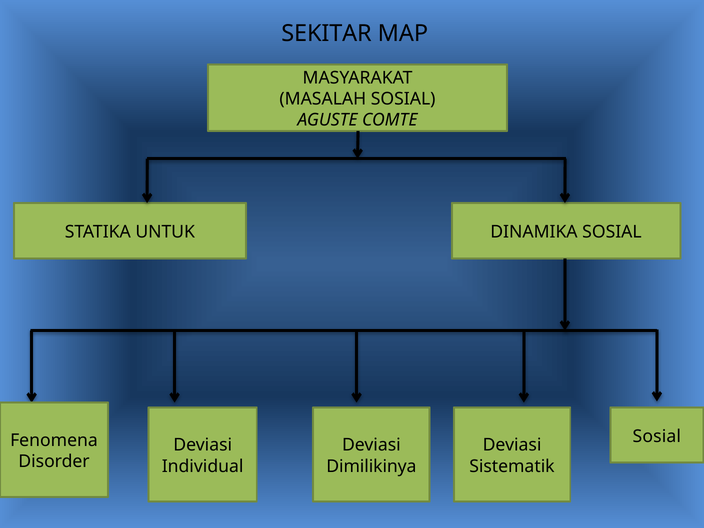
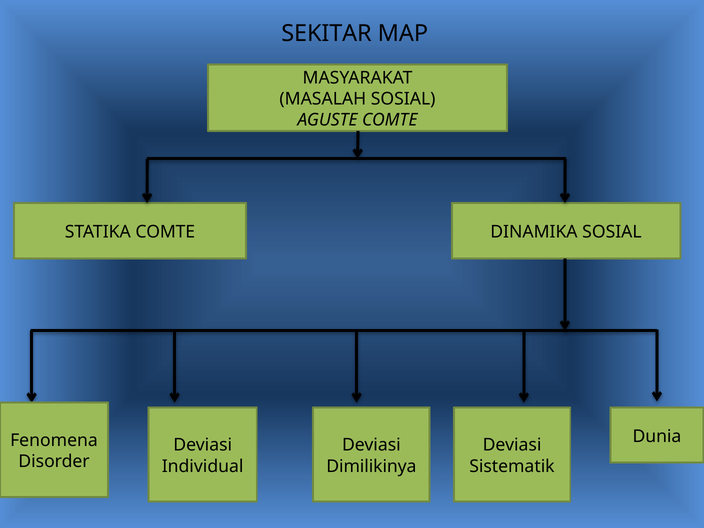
STATIKA UNTUK: UNTUK -> COMTE (165, 232)
Sosial: Sosial -> Dunia (657, 436)
